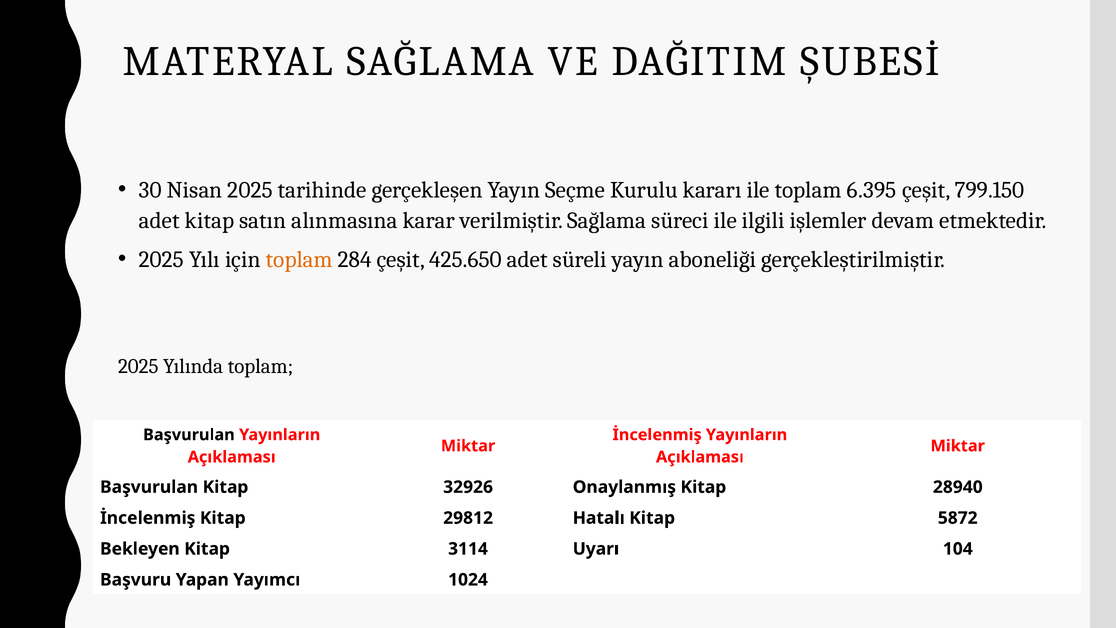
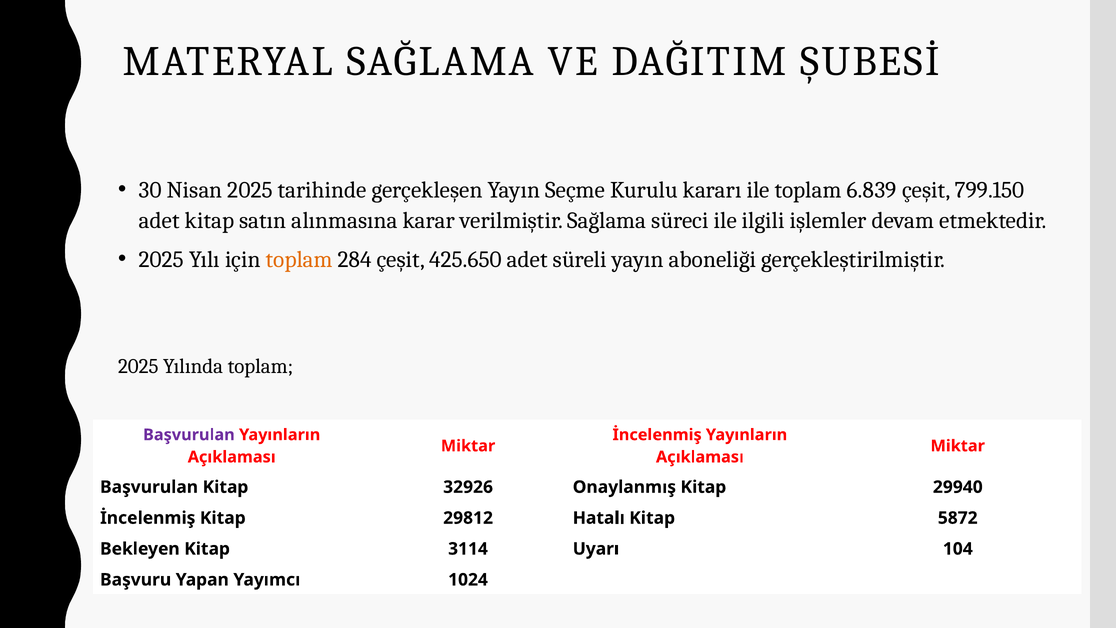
6.395: 6.395 -> 6.839 (872, 190)
Başvurulan colour: black -> purple (189, 435)
28940: 28940 -> 29940 (958, 487)
